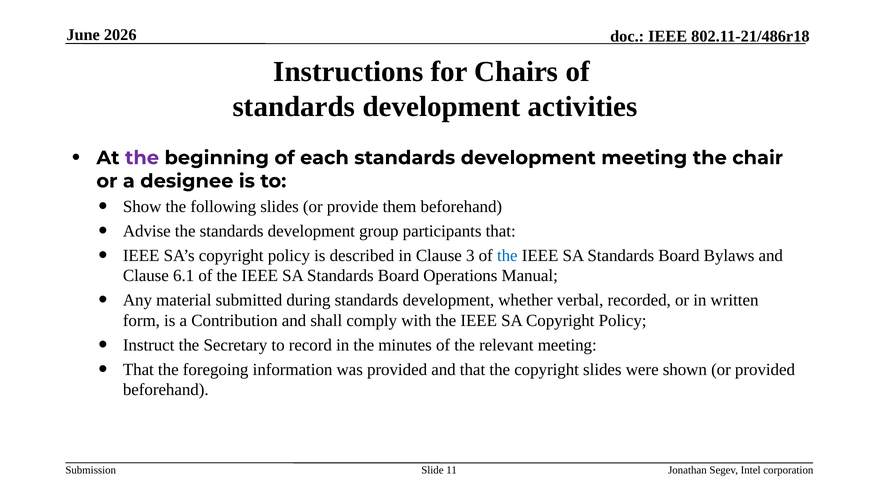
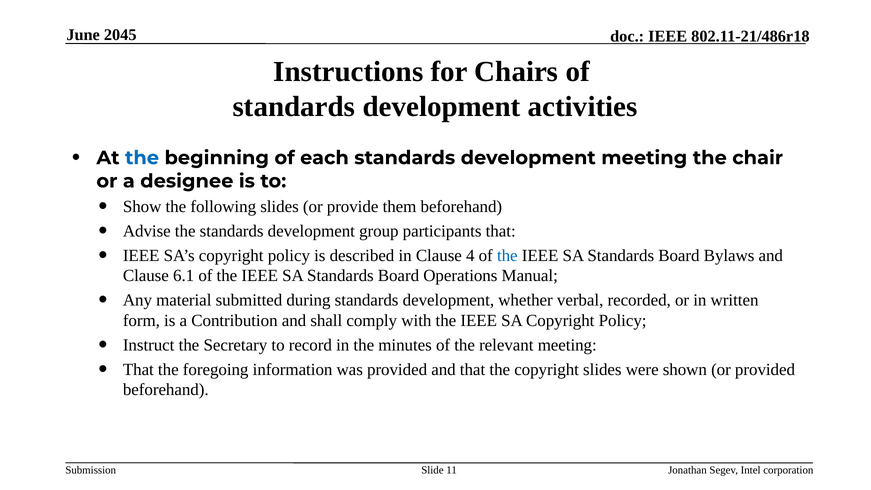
2026: 2026 -> 2045 (120, 35)
the colour: purple -> blue (142, 158)
3: 3 -> 4 (470, 256)
